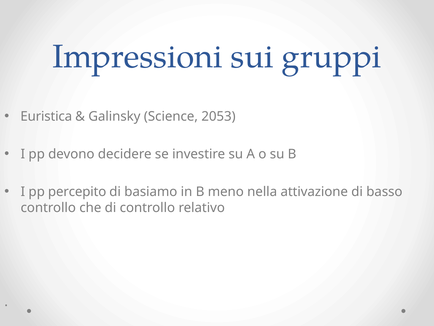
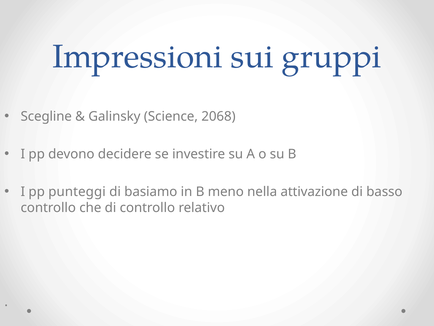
Euristica: Euristica -> Scegline (46, 116)
2053: 2053 -> 2068 (218, 116)
percepito: percepito -> punteggi (77, 191)
